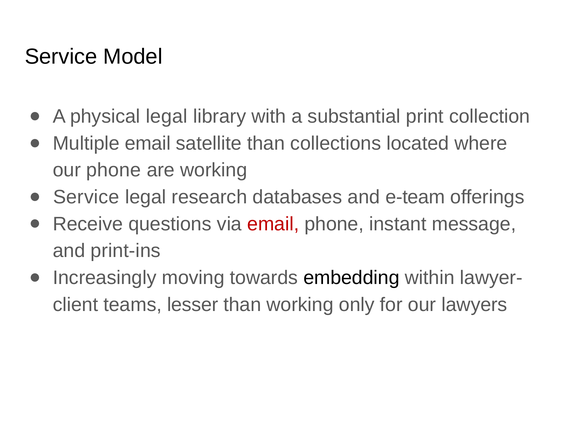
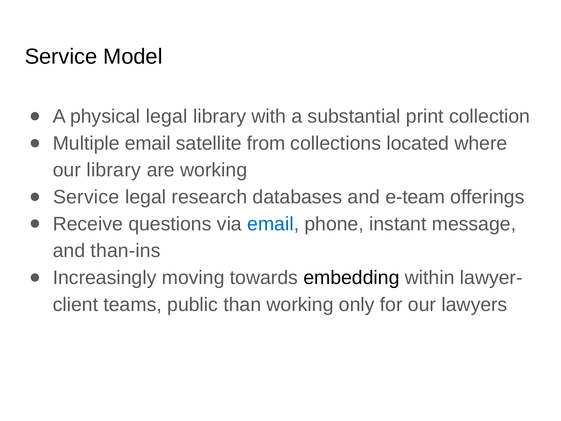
satellite than: than -> from (266, 143)
our phone: phone -> library (114, 170)
email colour: red -> blue (273, 224)
print-ins: print-ins -> than-ins (126, 251)
lesser: lesser -> public (193, 304)
